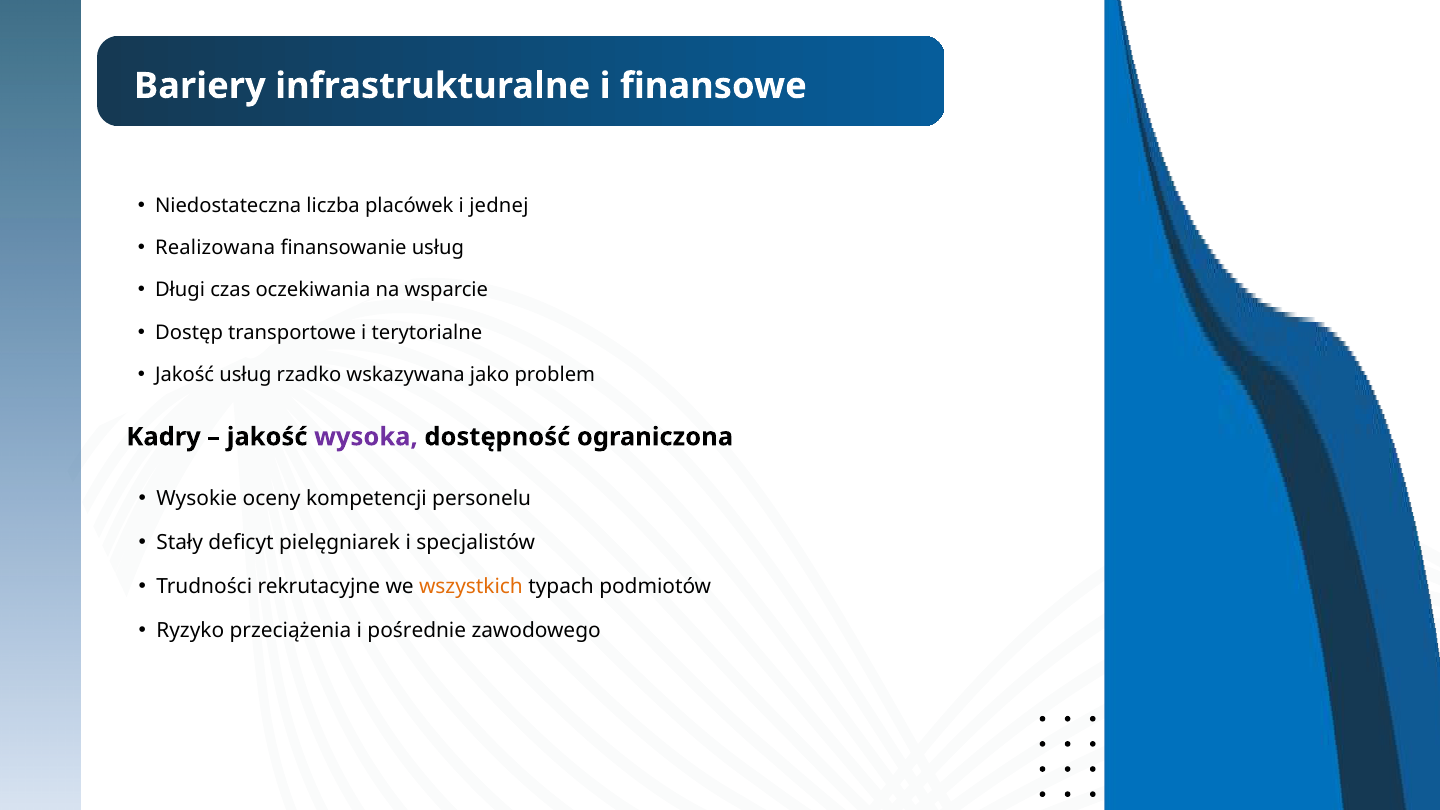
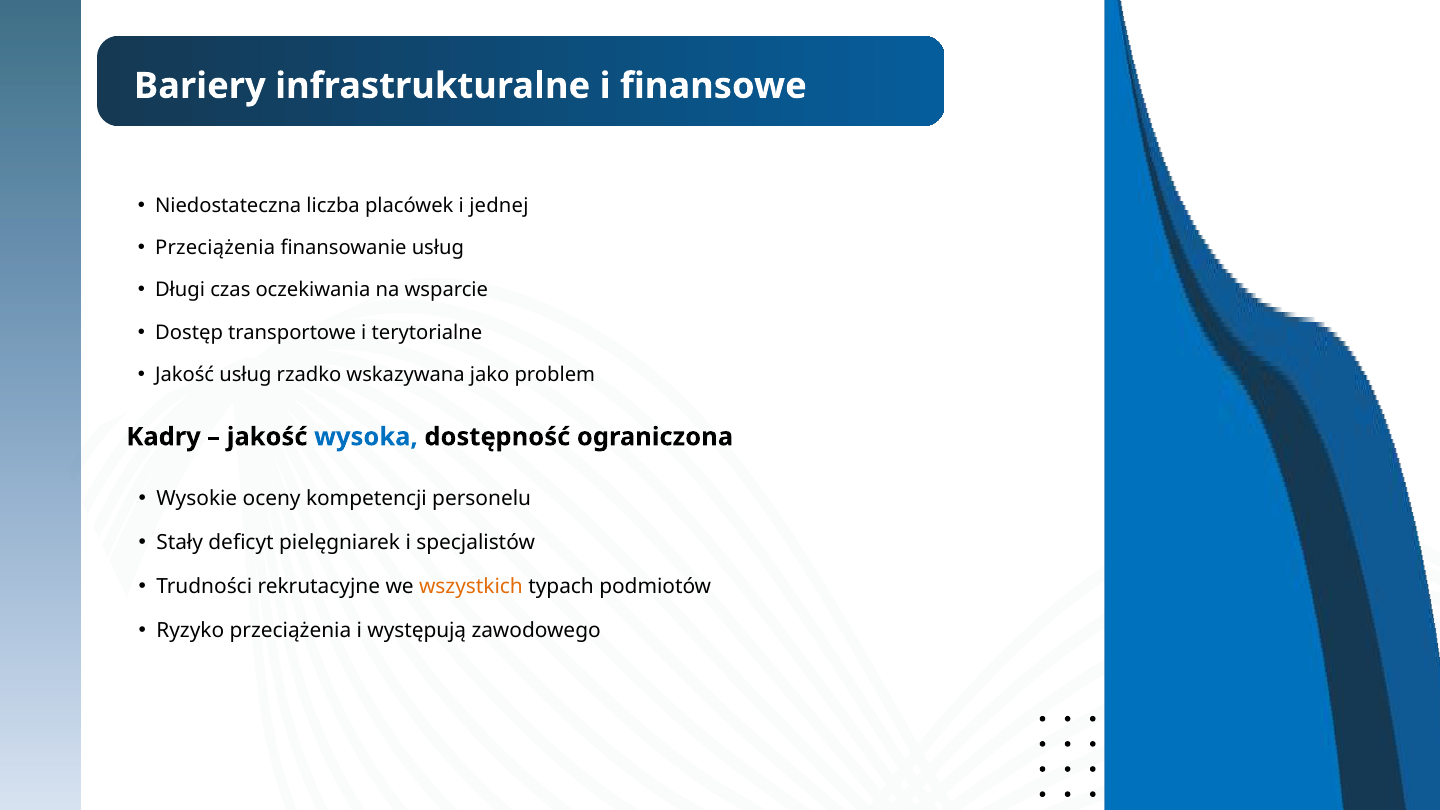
Realizowana: Realizowana -> Przeciążenia (215, 248)
wysoka colour: purple -> blue (366, 437)
pośrednie: pośrednie -> występują (417, 630)
